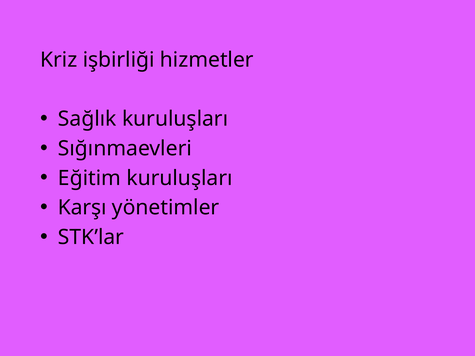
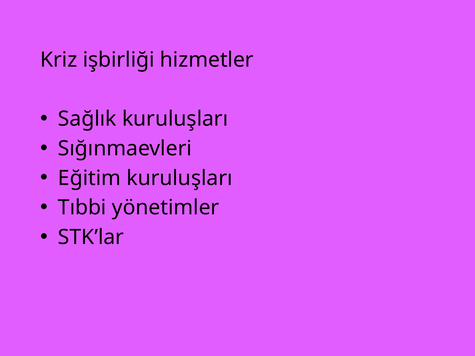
Karşı: Karşı -> Tıbbi (82, 208)
